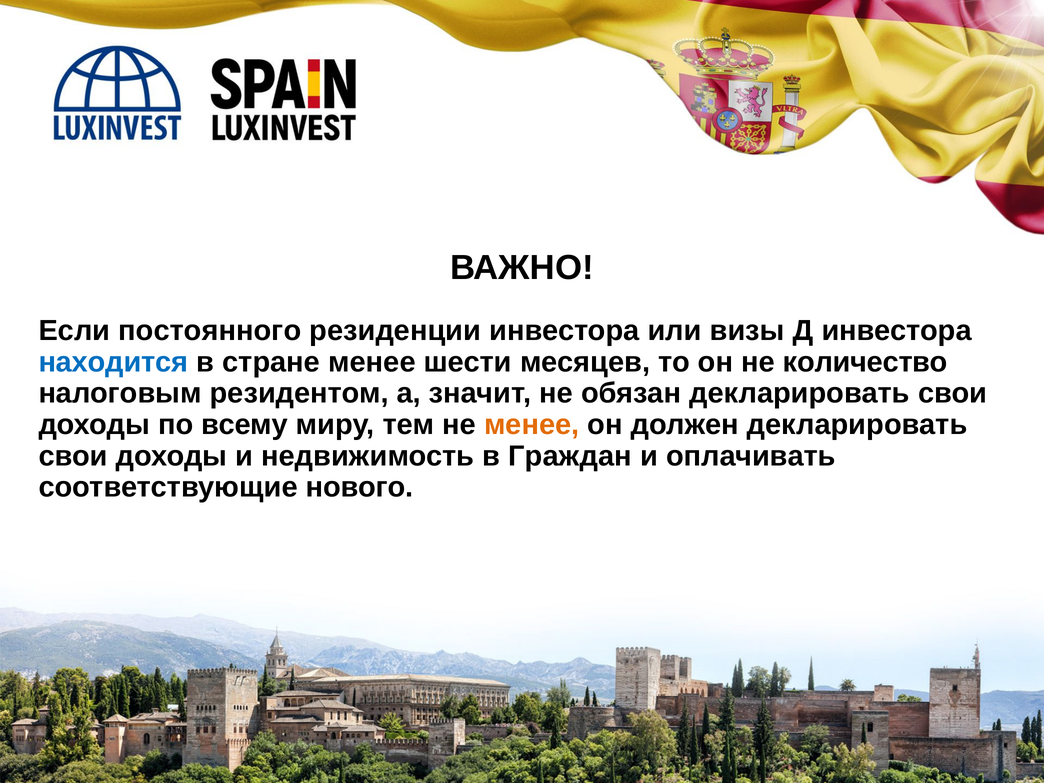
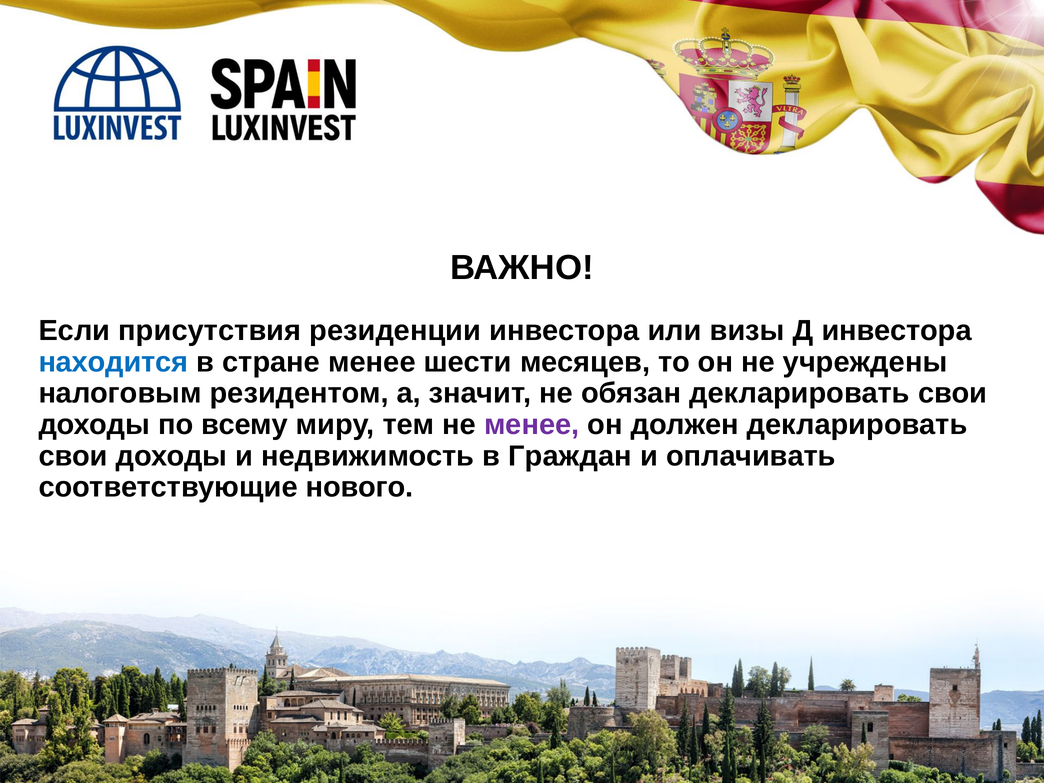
постоянного: постоянного -> присутствия (210, 331)
количество: количество -> учреждены (865, 362)
менее colour: orange -> purple (532, 425)
